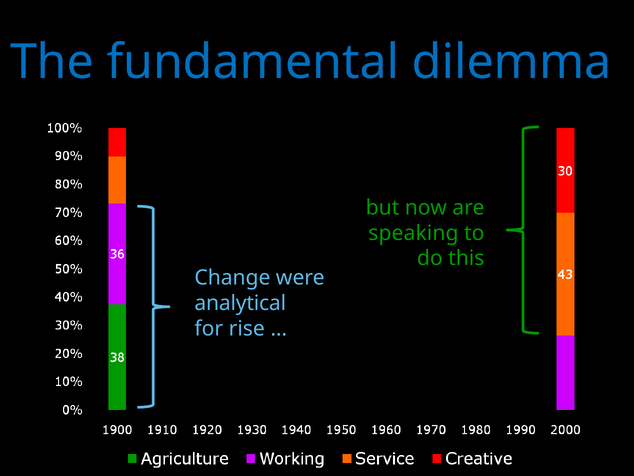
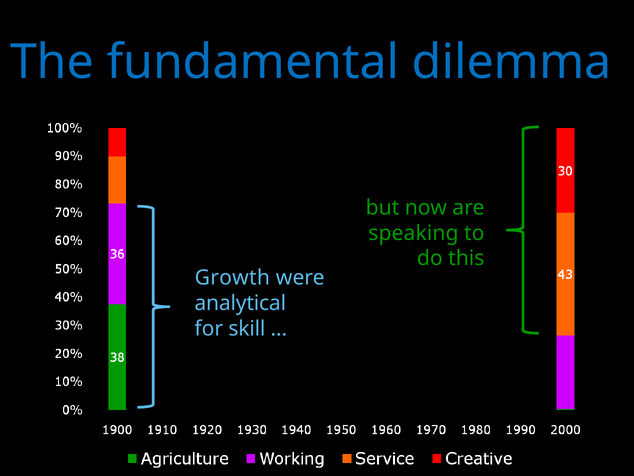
Change: Change -> Growth (232, 277)
rise: rise -> skill (247, 328)
